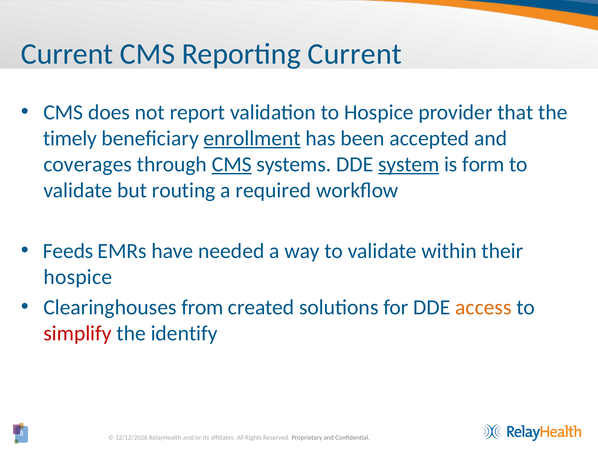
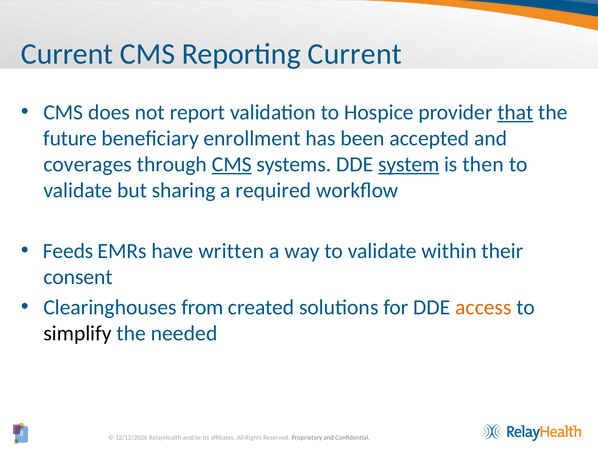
that underline: none -> present (515, 112)
timely: timely -> future (70, 138)
enrollment underline: present -> none (252, 138)
form: form -> then (483, 164)
routing: routing -> sharing (184, 190)
needed: needed -> written (231, 251)
hospice: hospice -> consent (78, 277)
simplify colour: red -> black (77, 333)
identify: identify -> needed (184, 333)
